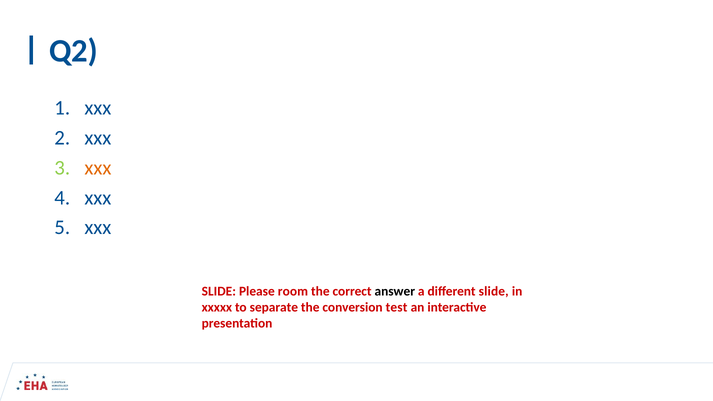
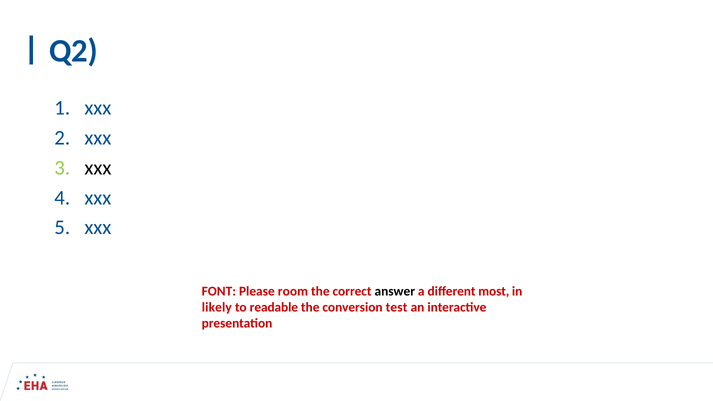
xxx colour: orange -> black (98, 168)
SLIDE: SLIDE -> FONT (219, 291)
different slide: slide -> most (494, 291)
xxxxx: xxxxx -> likely (217, 307)
separate: separate -> readable (274, 307)
